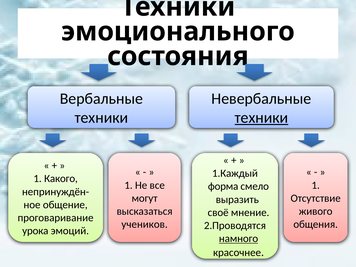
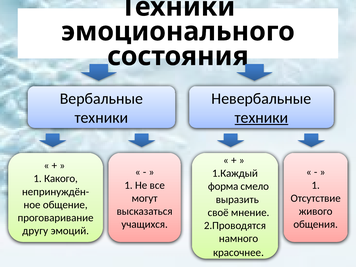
учеников: учеников -> учащихся (145, 224)
урока: урока -> другу (35, 231)
намного underline: present -> none (239, 239)
